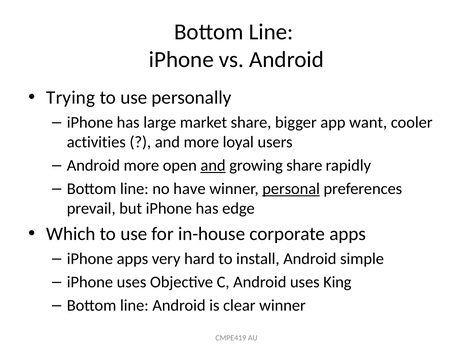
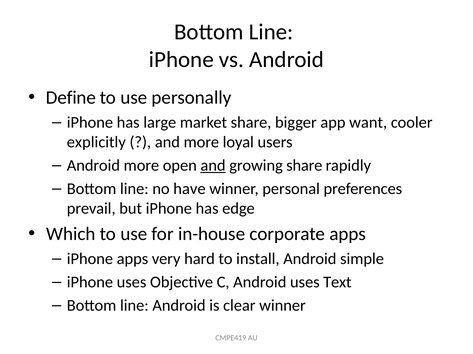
Trying: Trying -> Define (71, 98)
activities: activities -> explicitly (96, 142)
personal underline: present -> none (291, 189)
King: King -> Text (337, 283)
